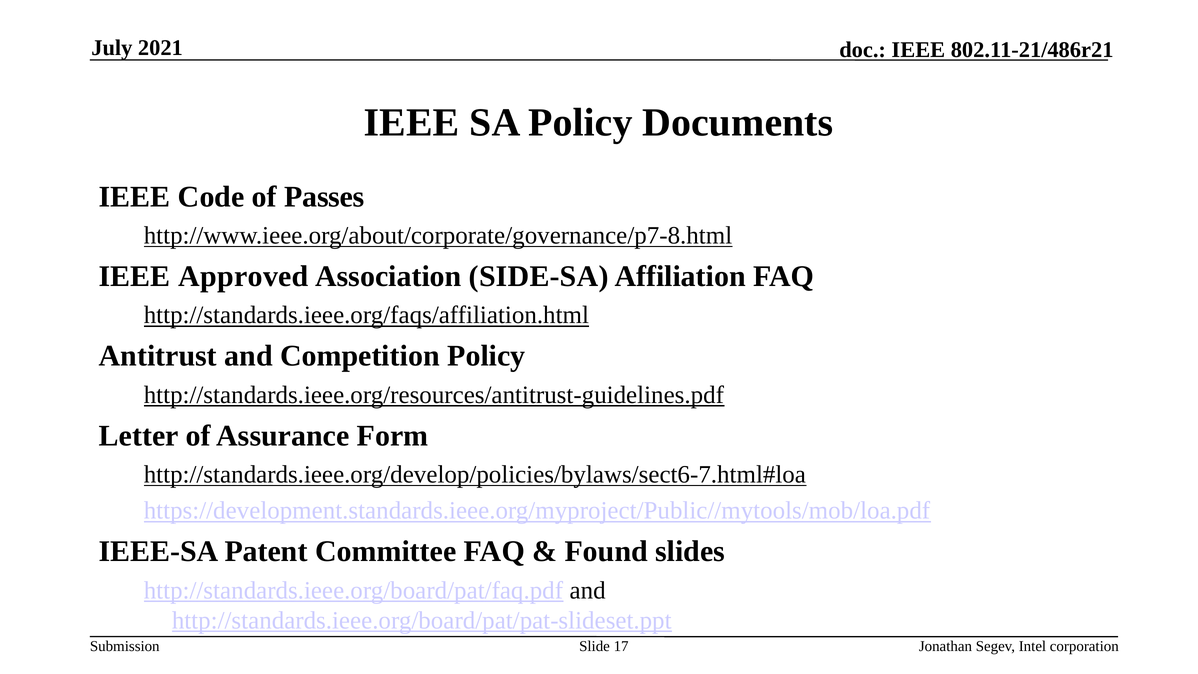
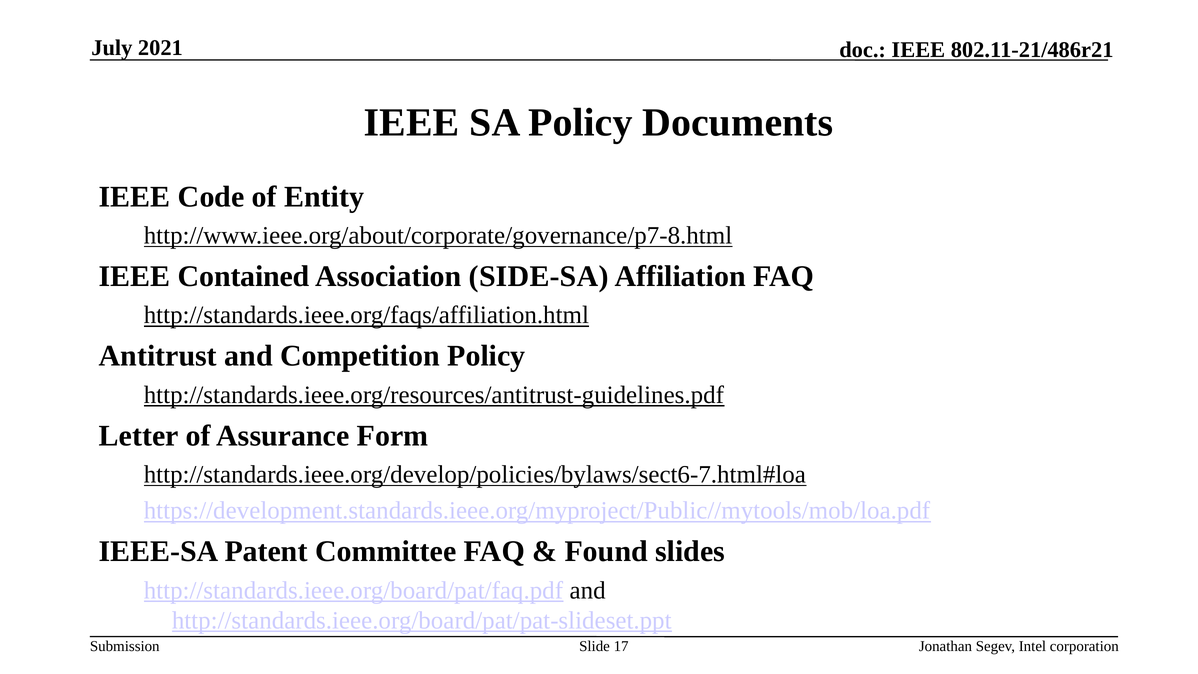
Passes: Passes -> Entity (324, 197)
Approved: Approved -> Contained (244, 276)
